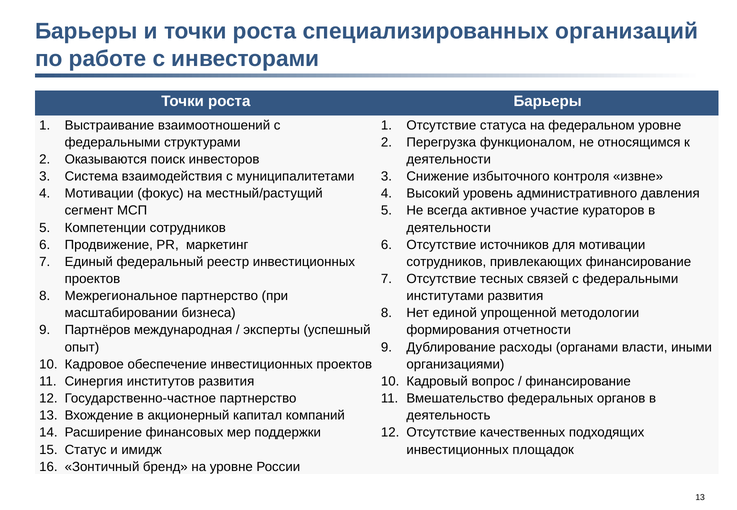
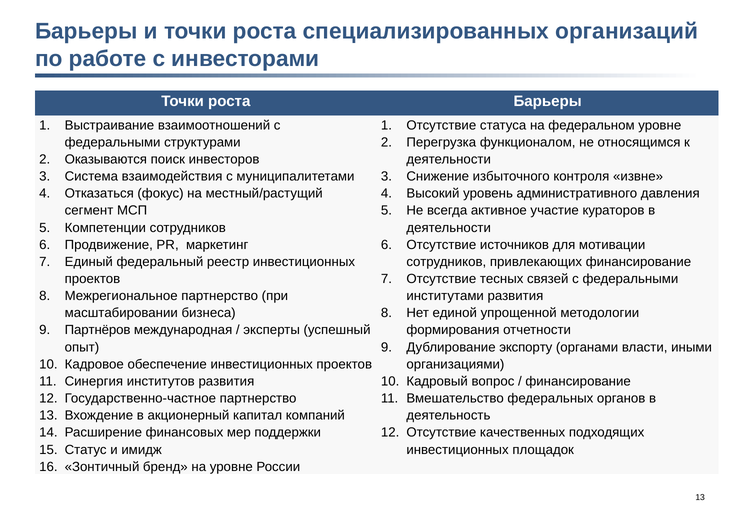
Мотивации: Мотивации -> Отказаться (99, 194)
расходы: расходы -> экспорту (526, 347)
